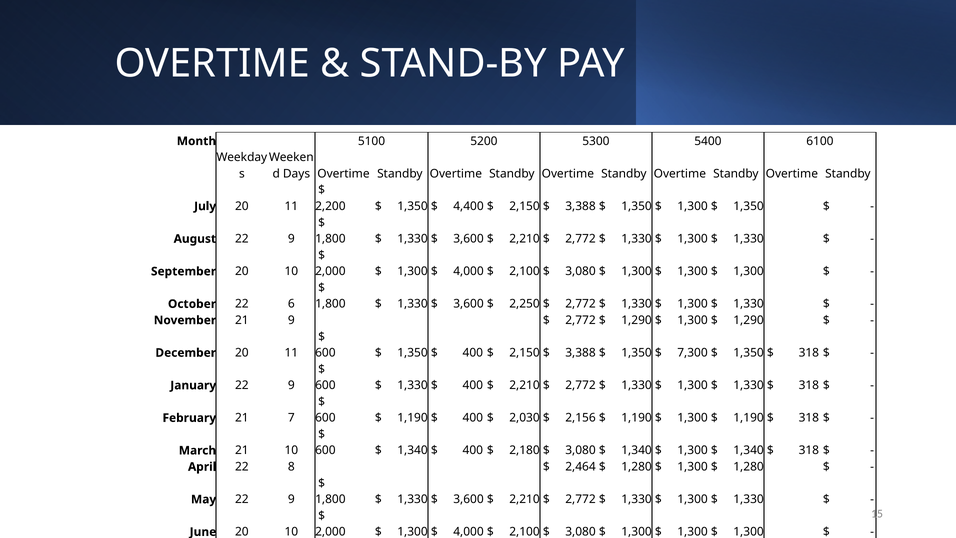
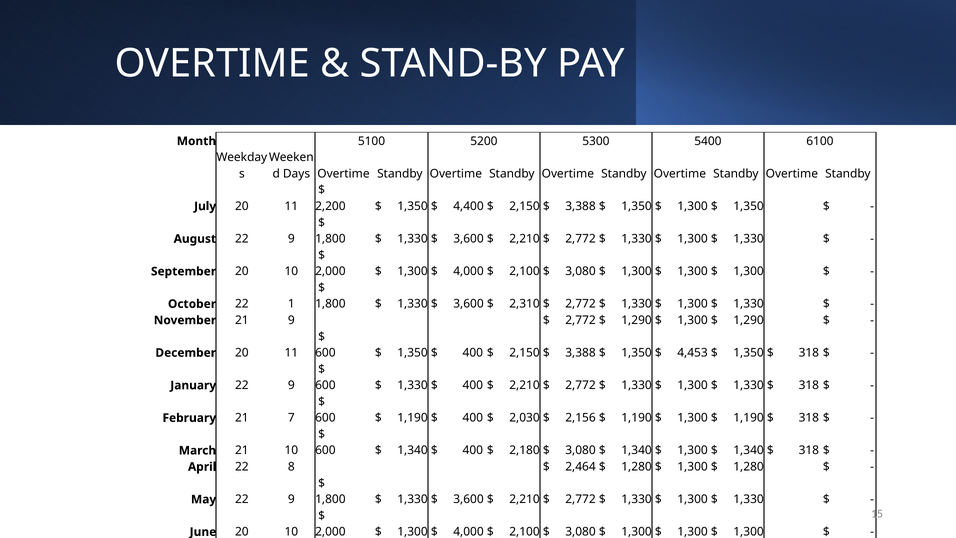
2,250: 2,250 -> 2,310 (525, 304)
6: 6 -> 1 (291, 304)
7,300: 7,300 -> 4,453 (693, 353)
